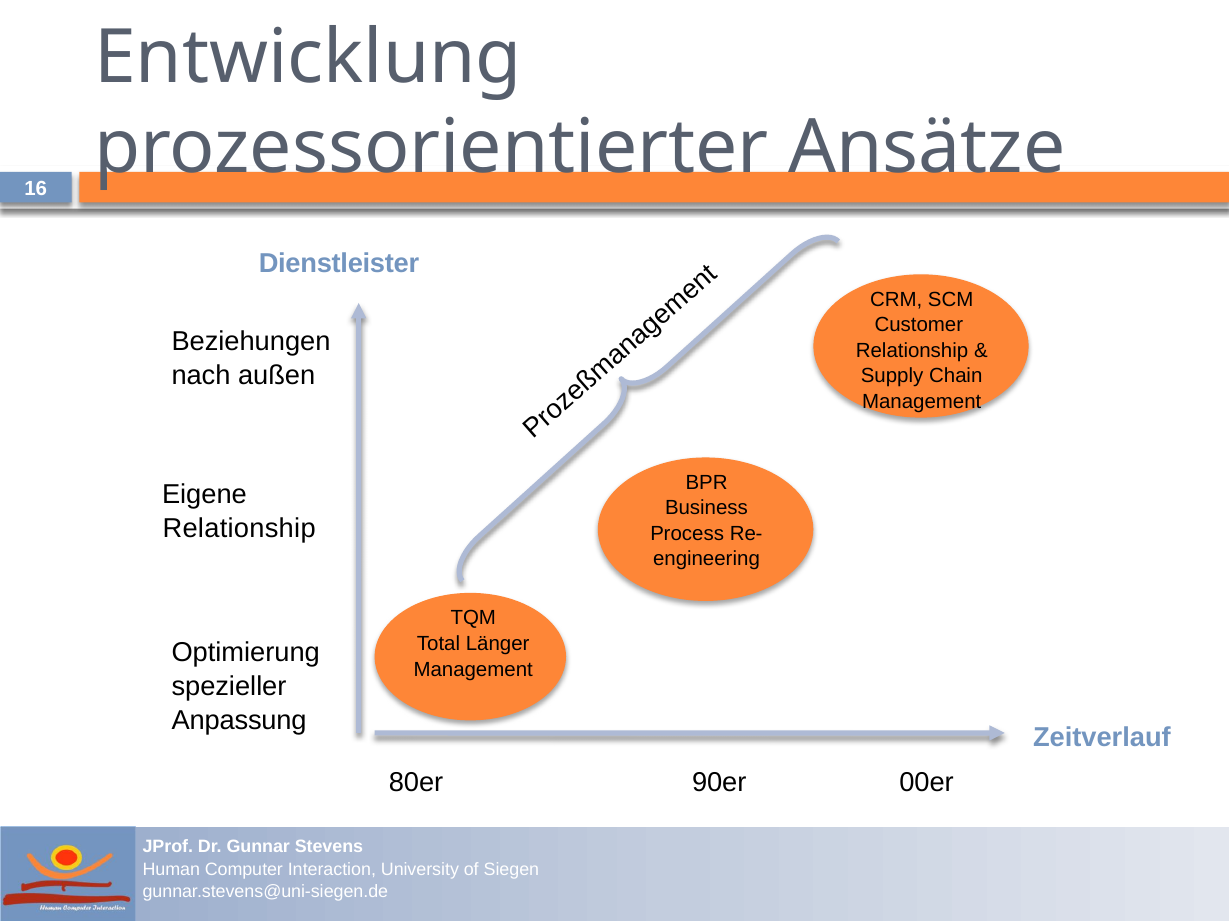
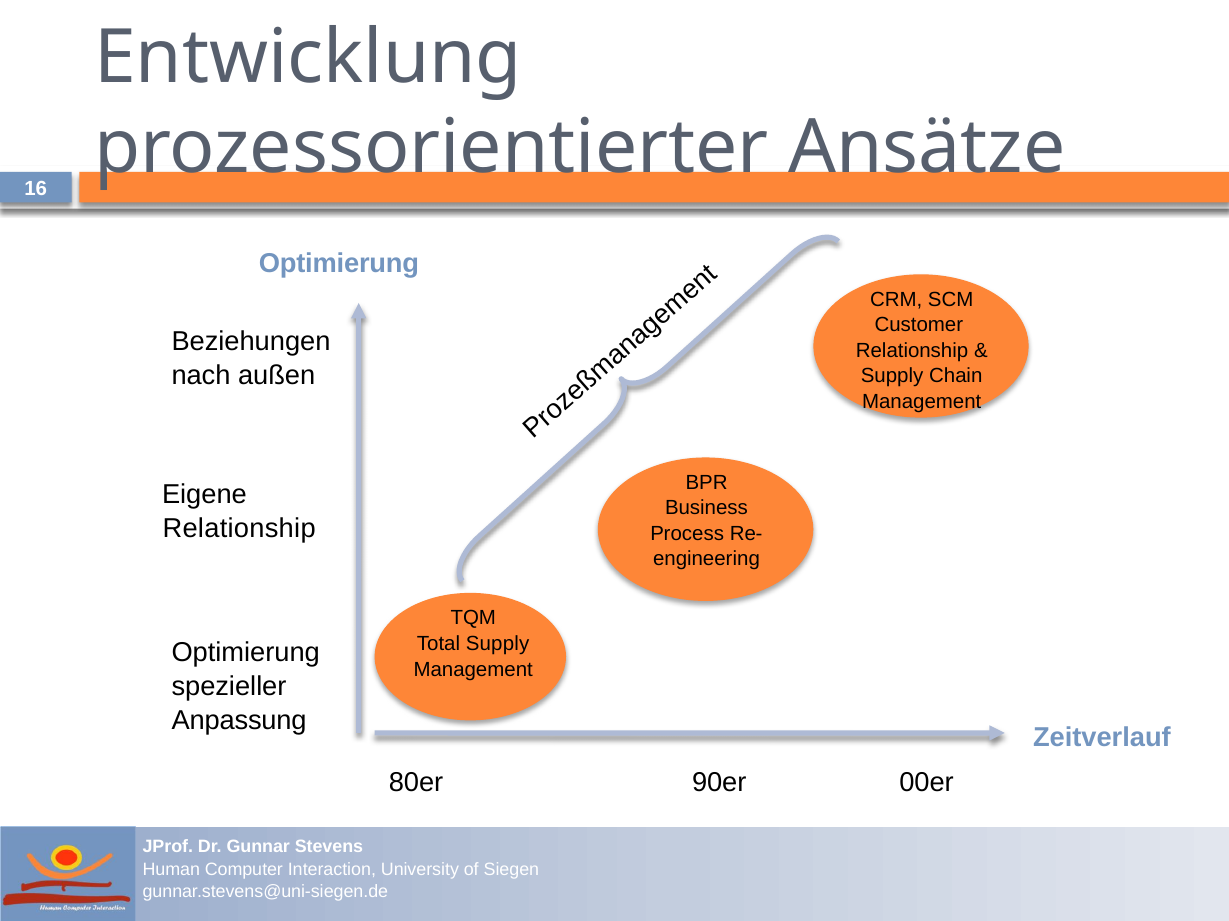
Dienstleister: Dienstleister -> Optimierung (339, 264)
Total Länger: Länger -> Supply (498, 644)
